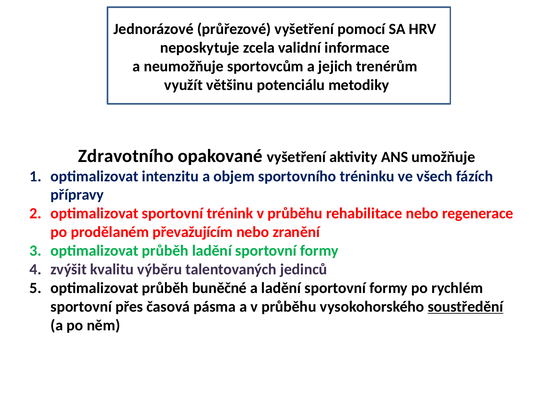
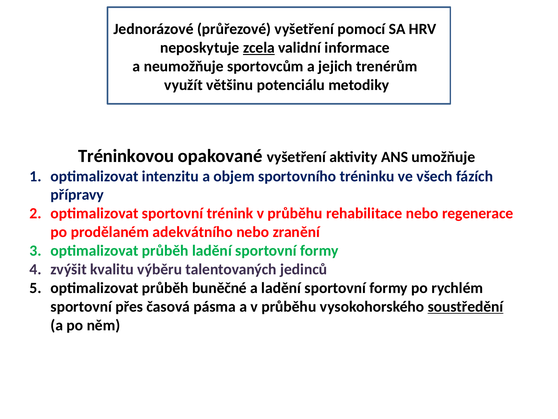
zcela underline: none -> present (259, 48)
Zdravotního: Zdravotního -> Tréninkovou (126, 156)
převažujícím: převažujícím -> adekvátního (193, 232)
